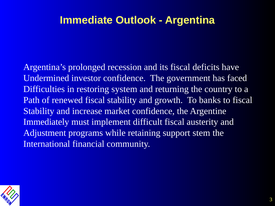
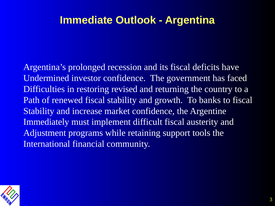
system: system -> revised (124, 89)
stem: stem -> tools (201, 133)
